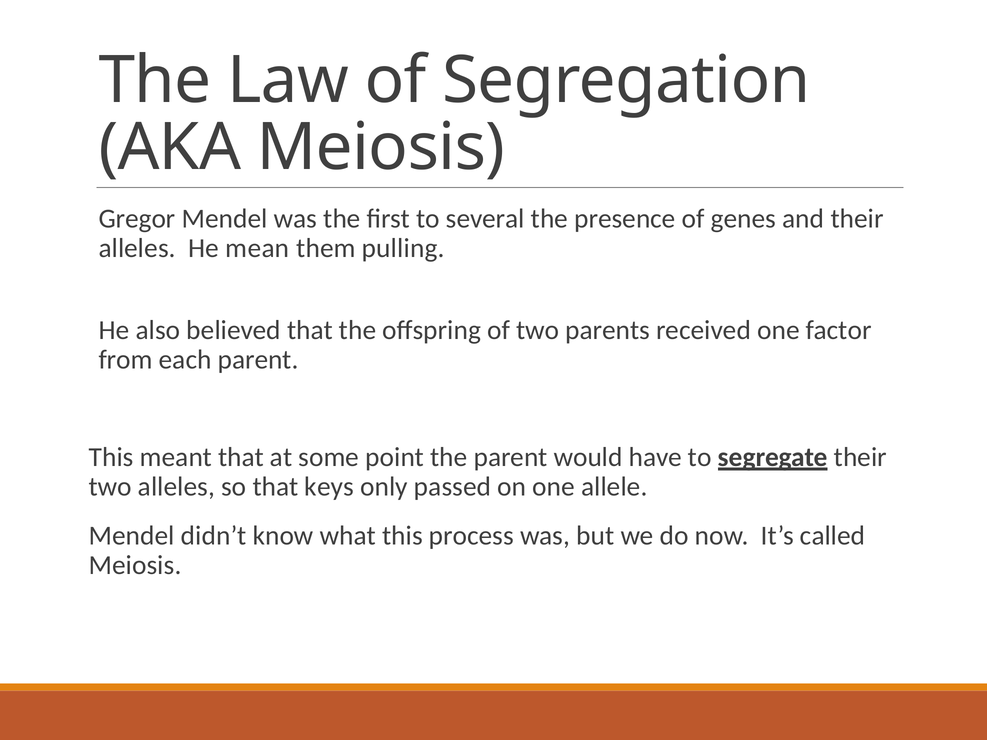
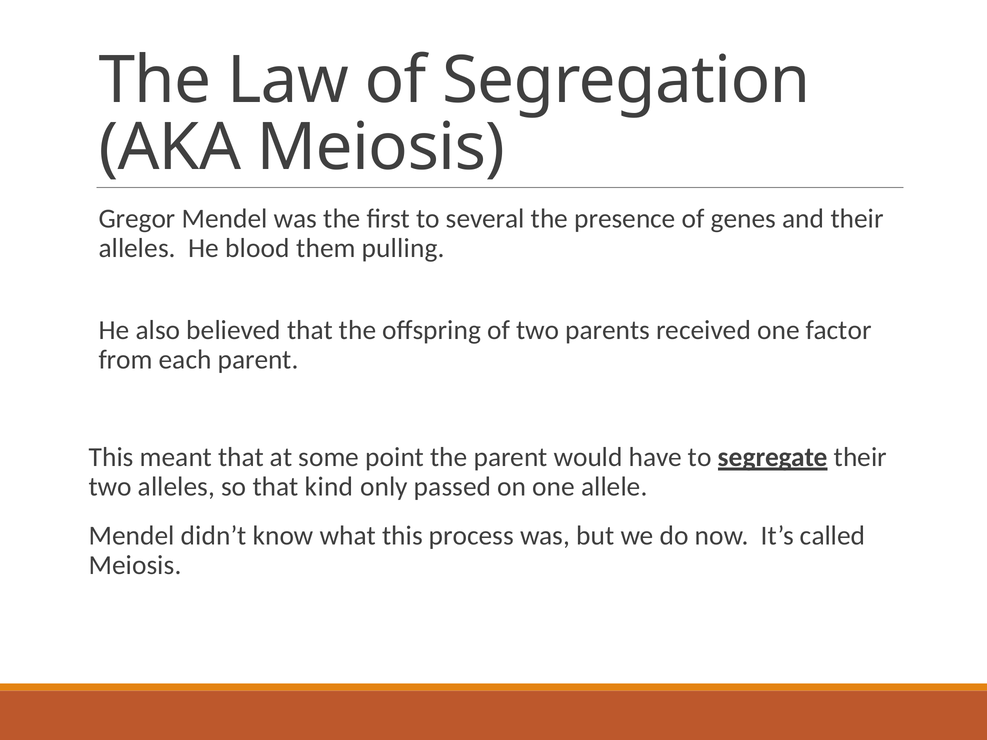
mean: mean -> blood (257, 248)
keys: keys -> kind (329, 487)
